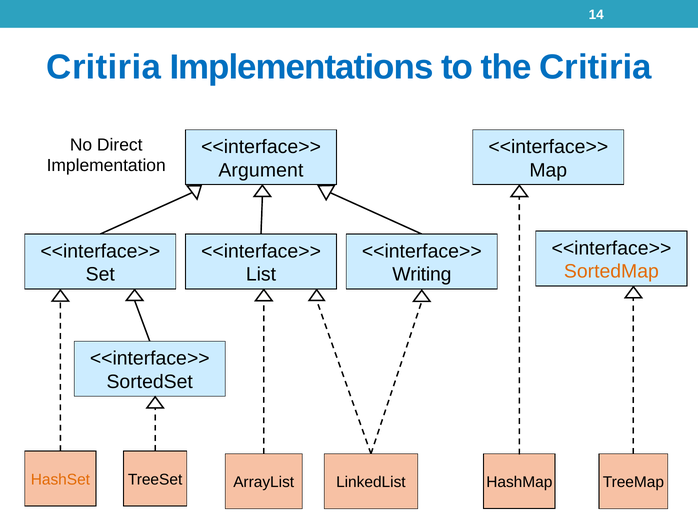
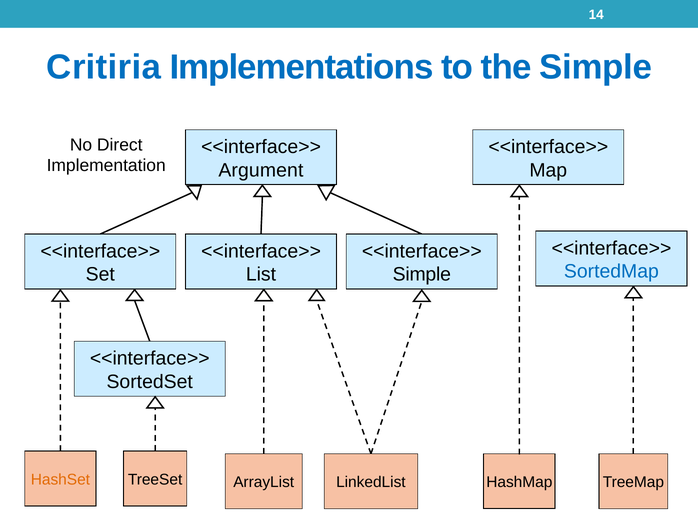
the Critiria: Critiria -> Simple (596, 67)
SortedMap colour: orange -> blue (611, 272)
Writing: Writing -> Simple (422, 275)
